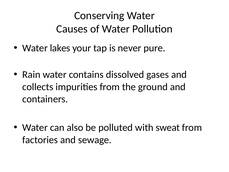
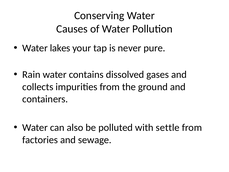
sweat: sweat -> settle (168, 127)
